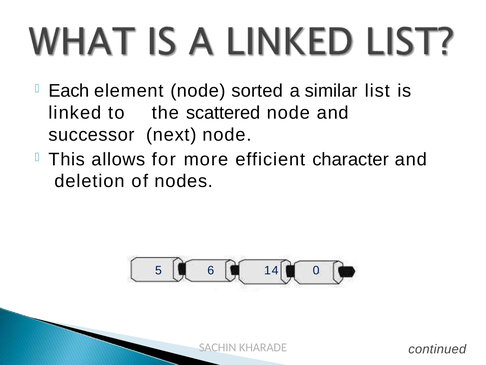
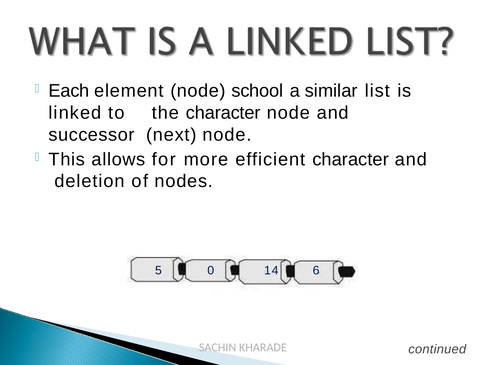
sorted: sorted -> school (257, 91)
the scattered: scattered -> character (223, 113)
6: 6 -> 0 (211, 270)
0: 0 -> 6 (316, 270)
